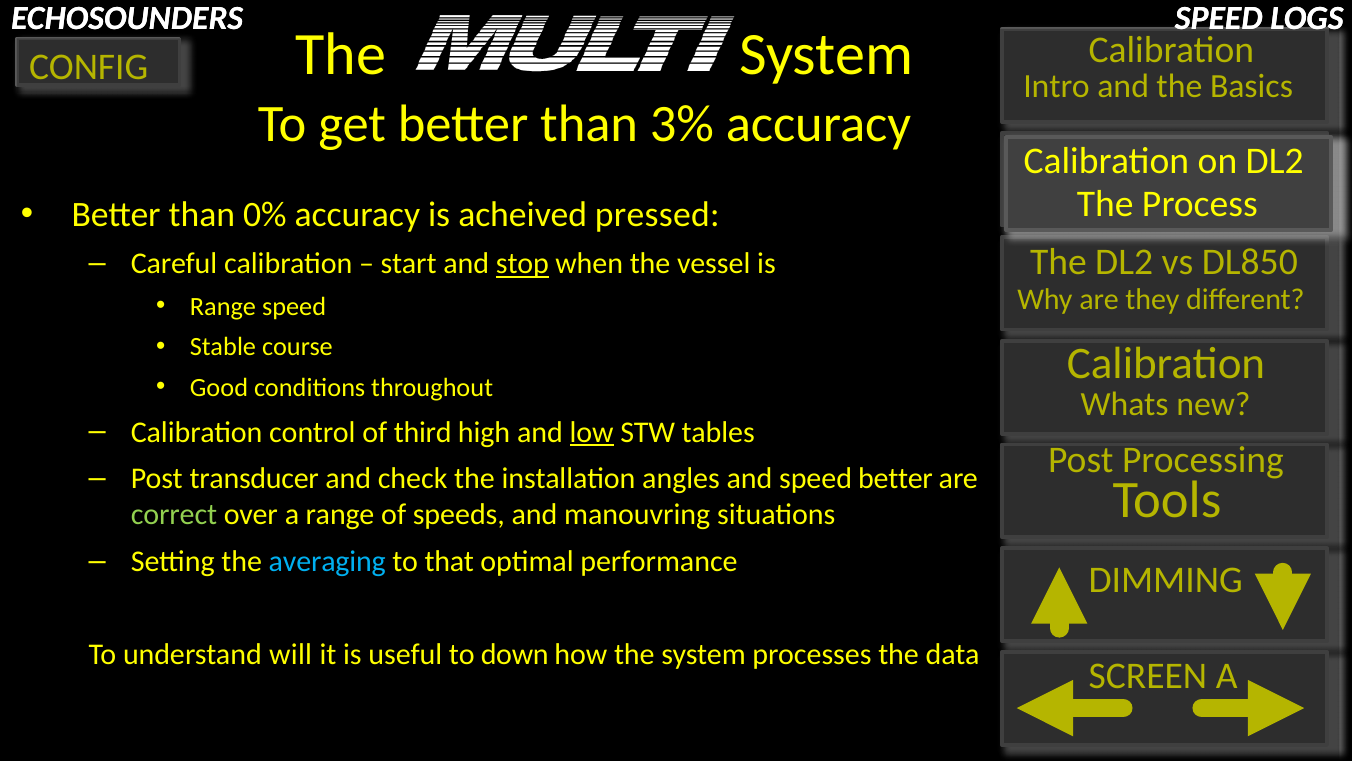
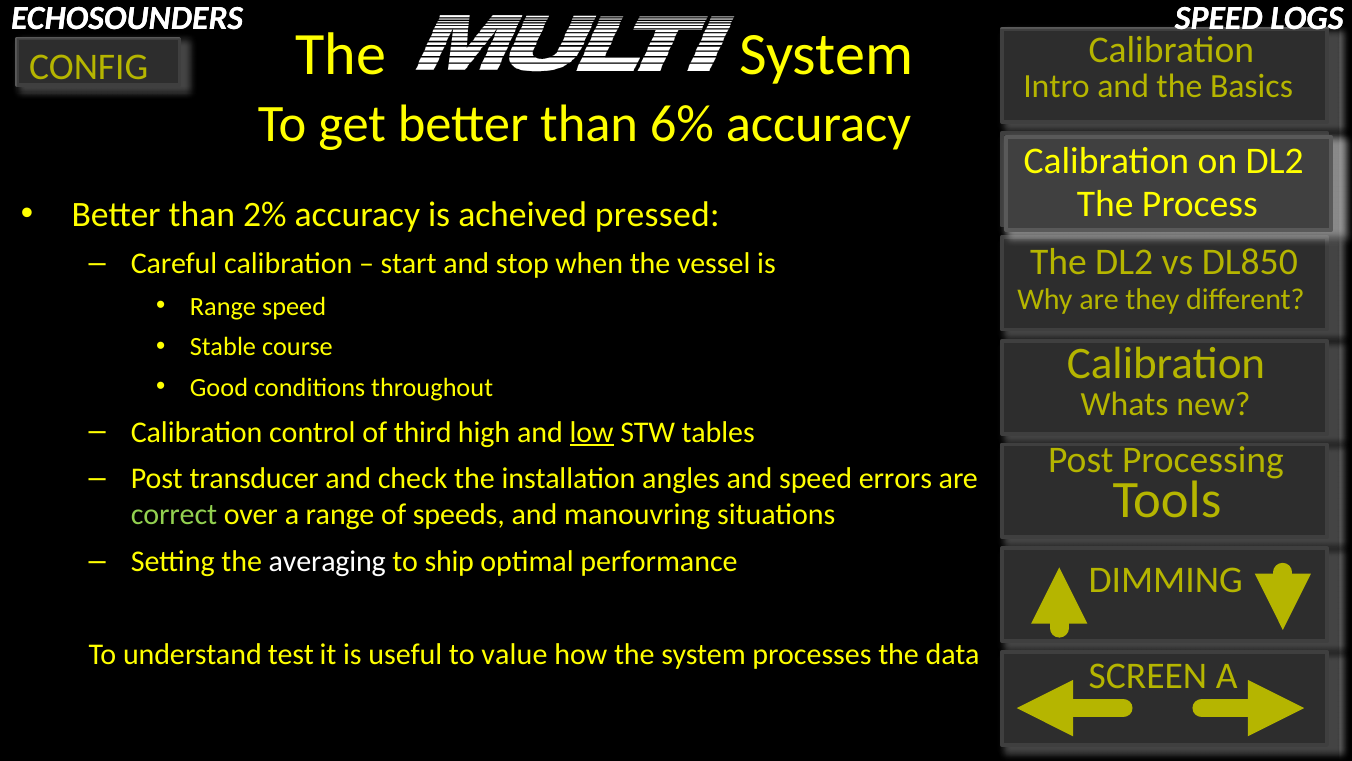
3%: 3% -> 6% (682, 124)
0%: 0% -> 2% (265, 214)
stop underline: present -> none (522, 264)
speed better: better -> errors (895, 479)
averaging colour: light blue -> white (327, 561)
that: that -> ship (449, 561)
will: will -> test (291, 654)
down: down -> value (514, 654)
